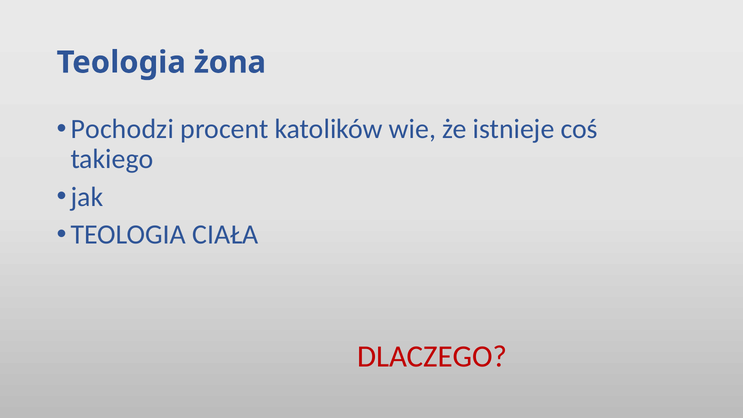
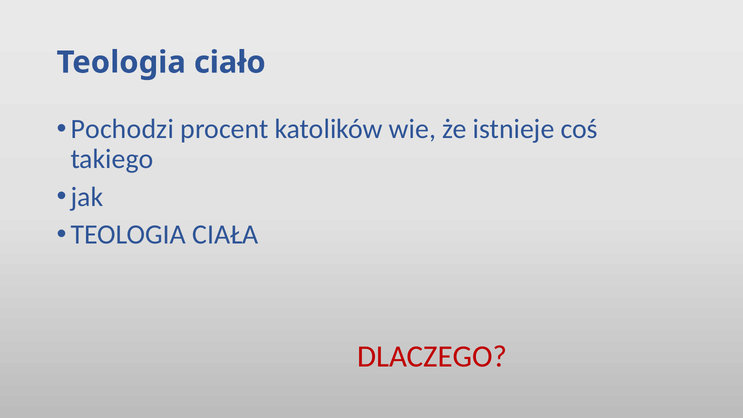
żona: żona -> ciało (230, 62)
